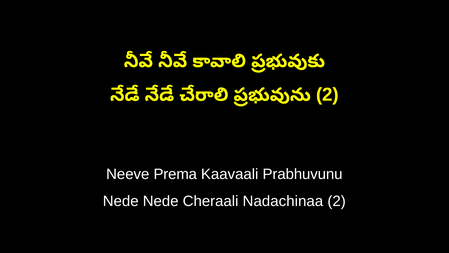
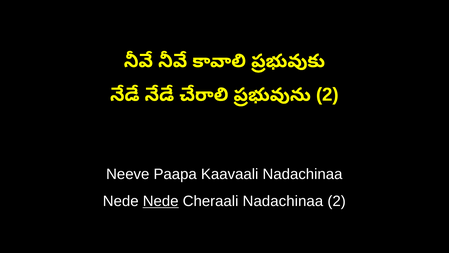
Prema: Prema -> Paapa (175, 174)
Kaavaali Prabhuvunu: Prabhuvunu -> Nadachinaa (303, 174)
Nede underline: none -> present (161, 201)
